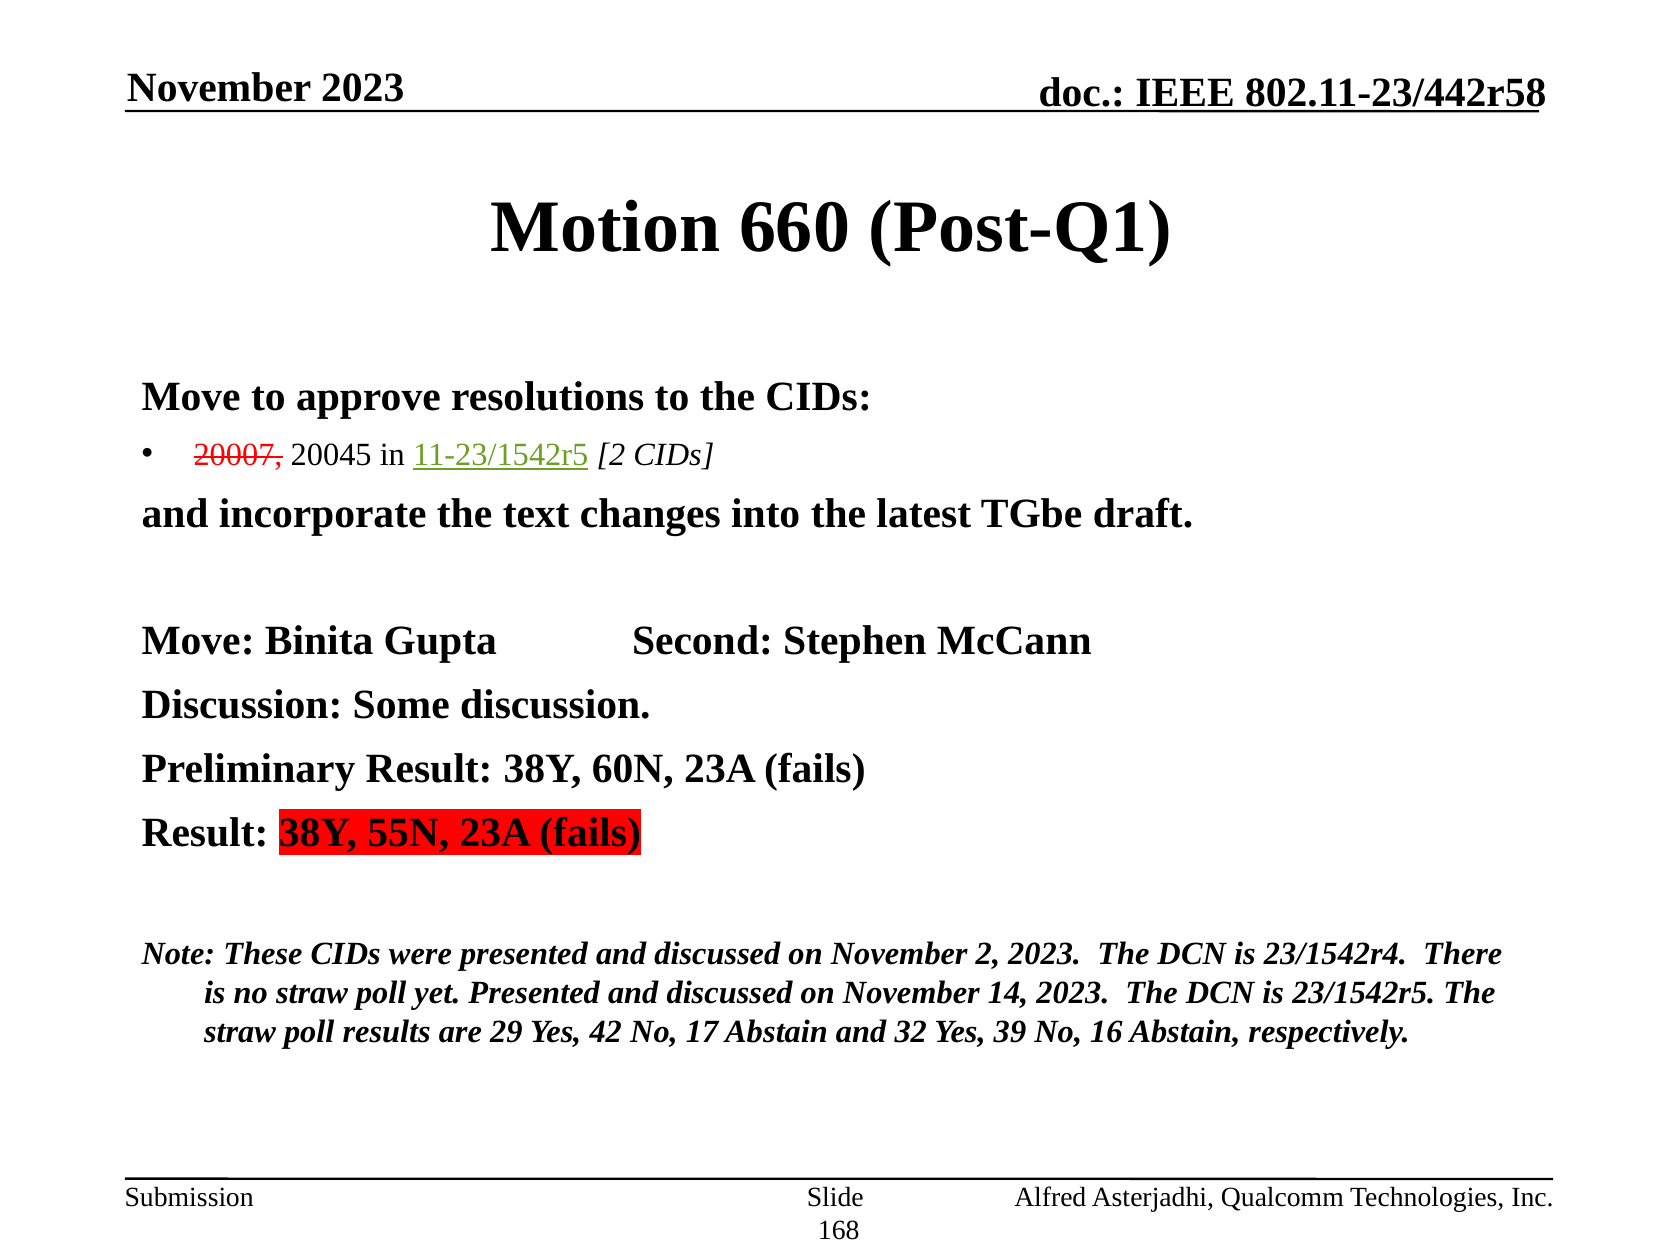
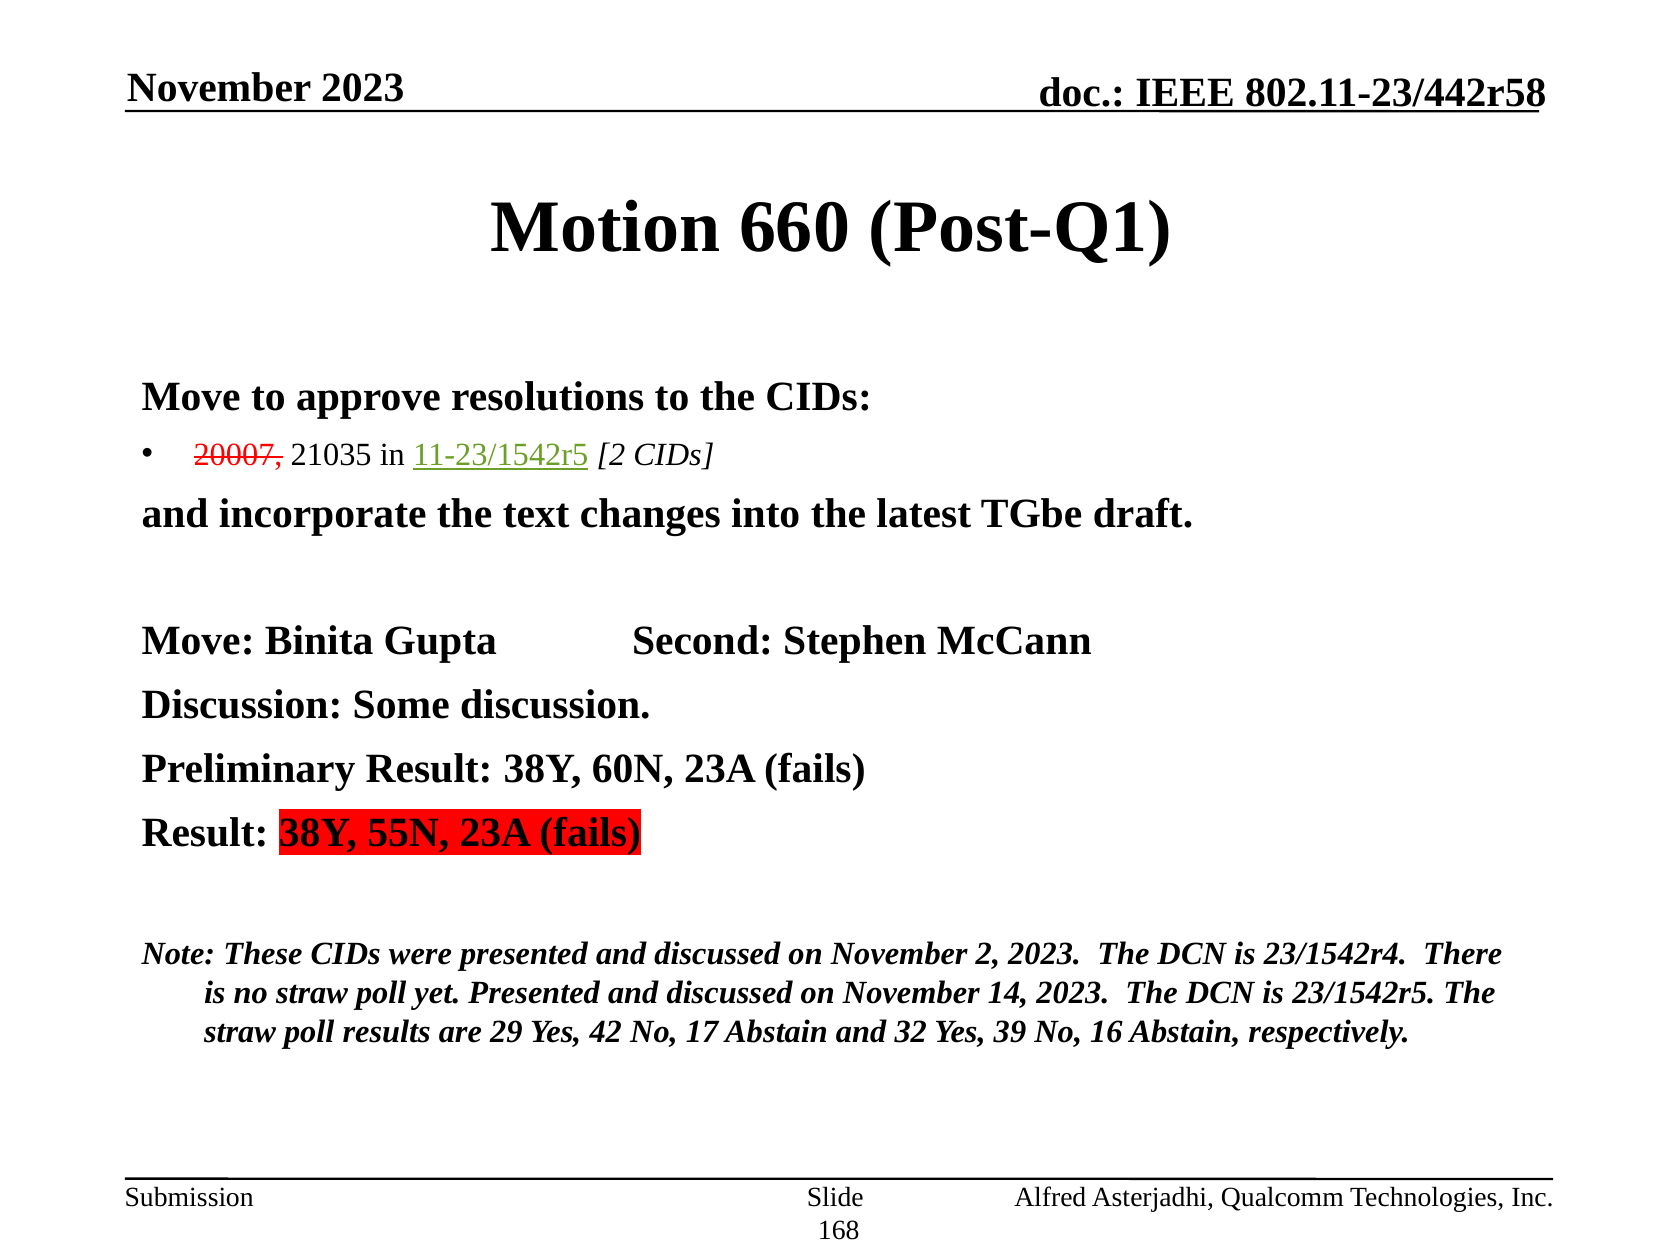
20045: 20045 -> 21035 (331, 454)
